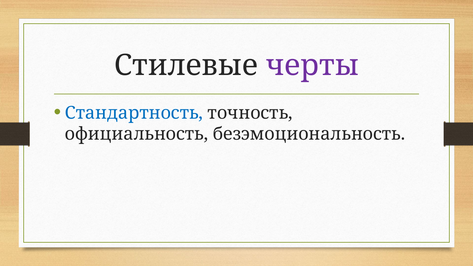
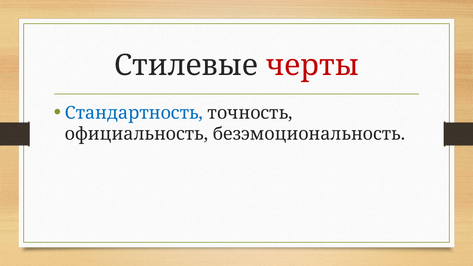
черты colour: purple -> red (312, 65)
